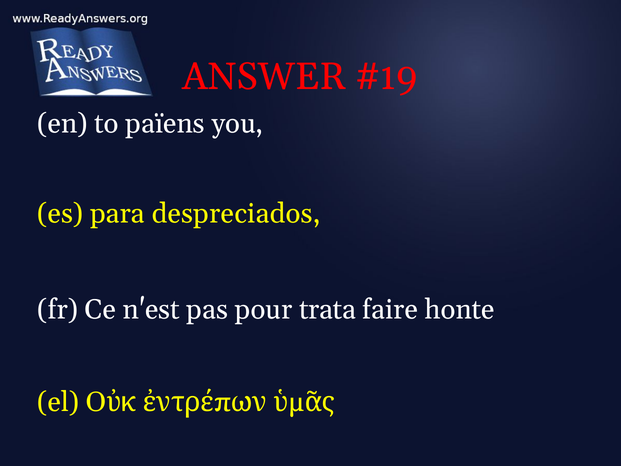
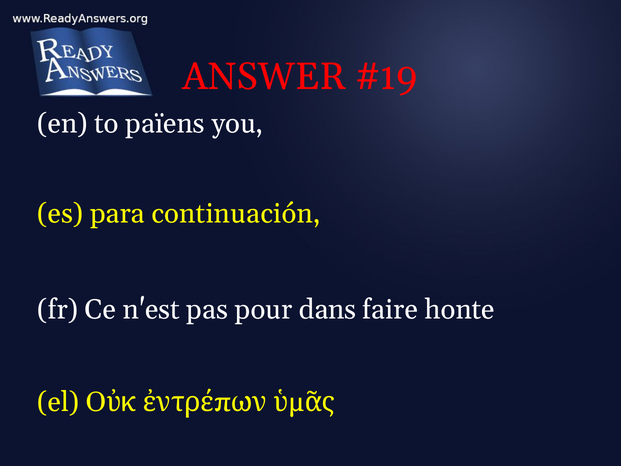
despreciados: despreciados -> continuación (236, 214)
trata: trata -> dans (328, 309)
